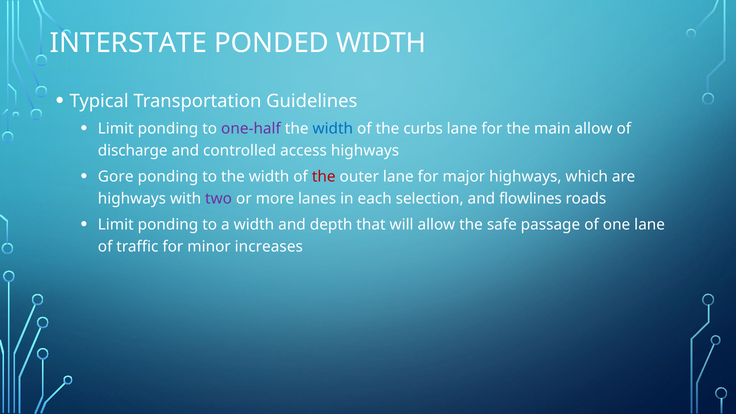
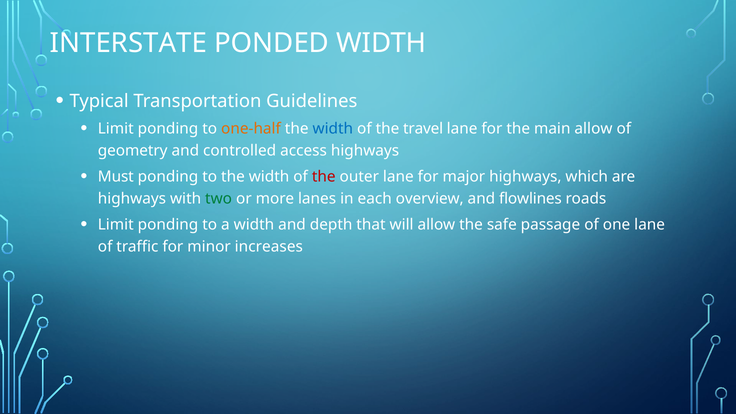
one-half colour: purple -> orange (251, 129)
curbs: curbs -> travel (423, 129)
discharge: discharge -> geometry (133, 151)
Gore: Gore -> Must (116, 177)
two colour: purple -> green (219, 199)
selection: selection -> overview (430, 199)
